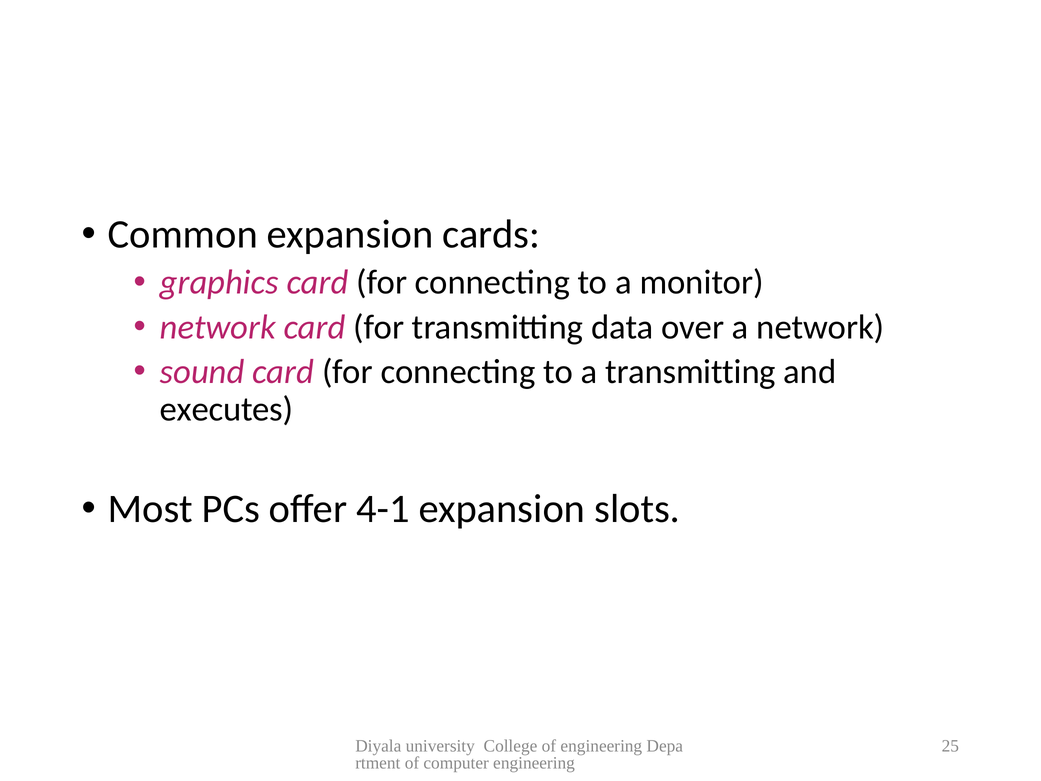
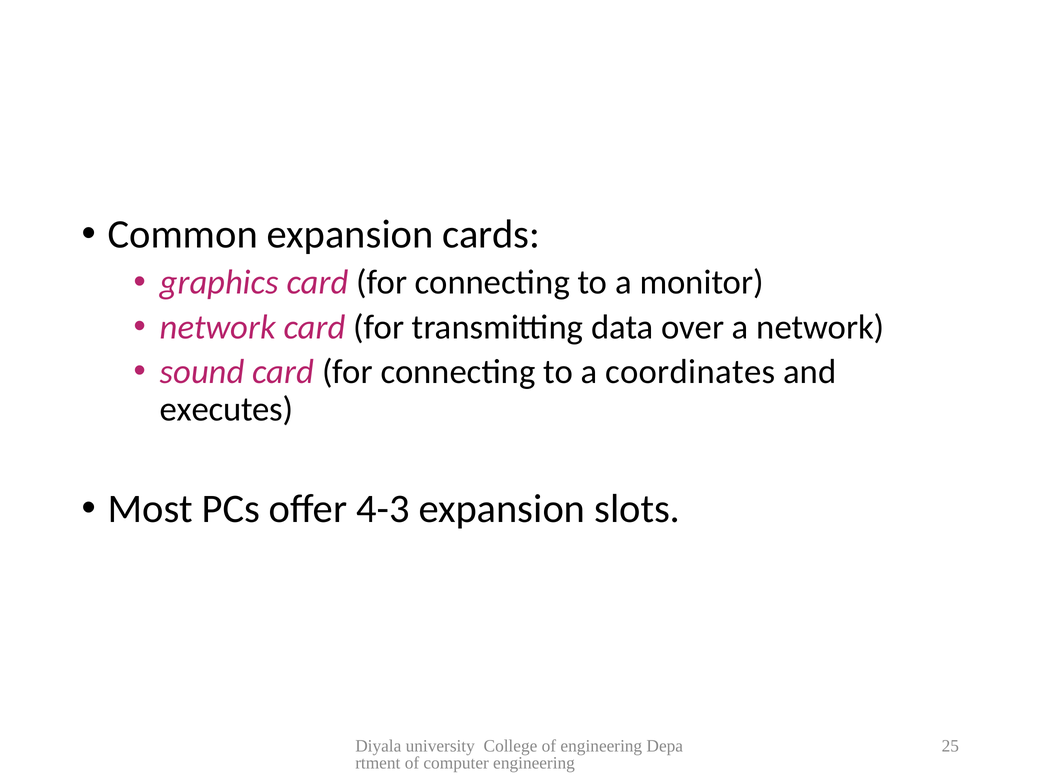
a transmitting: transmitting -> coordinates (690, 372)
4-1: 4-1 -> 4-3 (383, 509)
